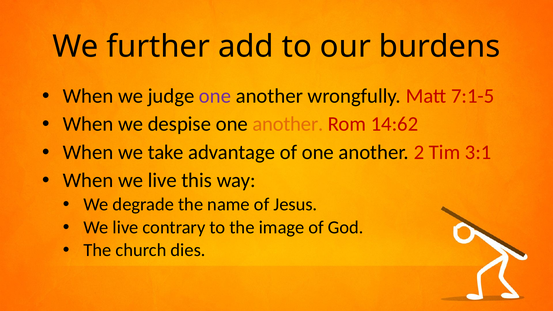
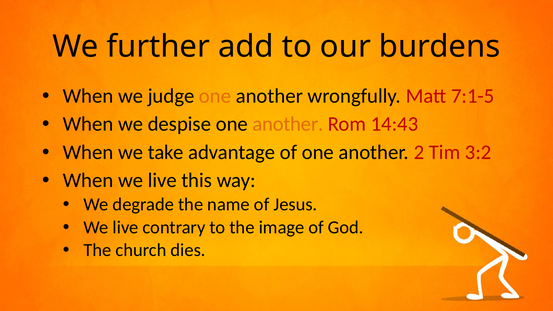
one colour: purple -> orange (215, 96)
14:62: 14:62 -> 14:43 (394, 124)
3:1: 3:1 -> 3:2 (478, 152)
